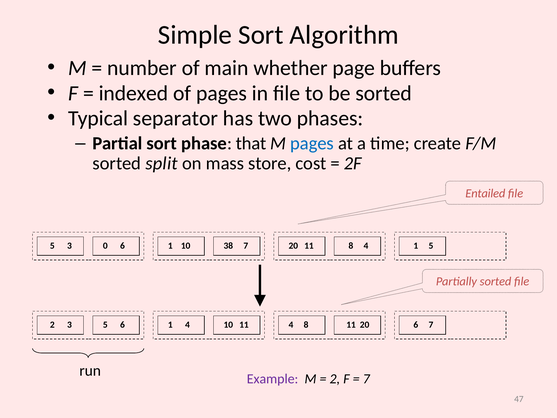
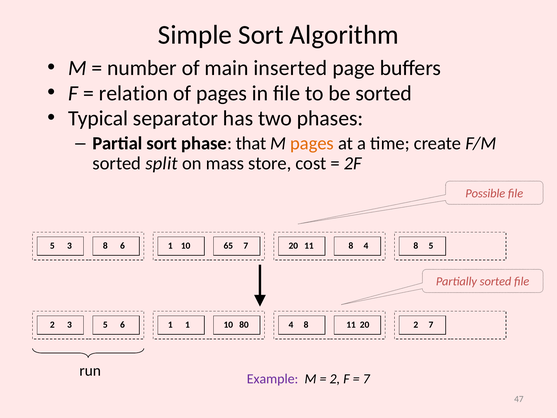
whether: whether -> inserted (290, 68)
indexed: indexed -> relation (133, 93)
pages colour: blue -> orange (312, 143)
Entailed: Entailed -> Possible (485, 193)
3 0: 0 -> 8 (105, 246)
38: 38 -> 65 (228, 246)
8 4 1: 1 -> 8 (416, 246)
1 4: 4 -> 1 (187, 325)
10 11: 11 -> 80 (244, 325)
20 6: 6 -> 2 (416, 325)
